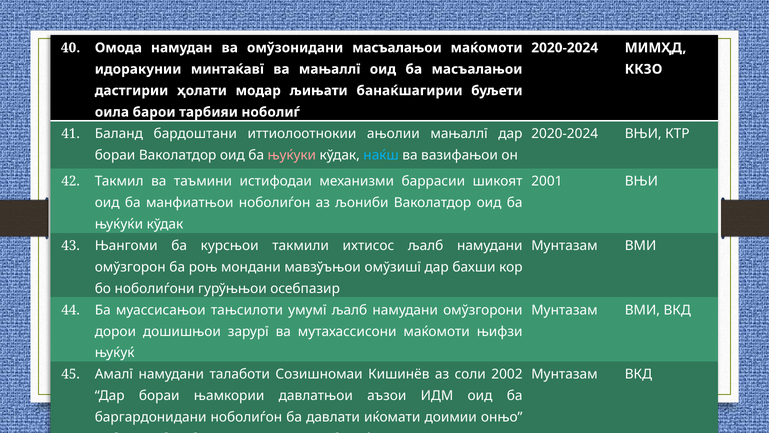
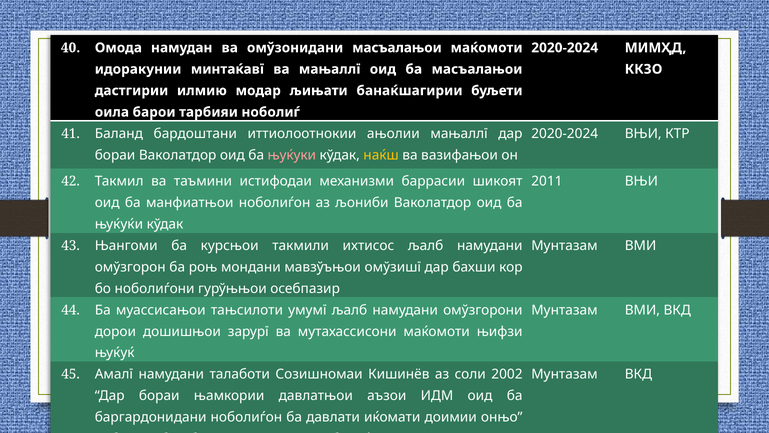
ҳолати: ҳолати -> илмию (202, 91)
наќш colour: light blue -> yellow (381, 155)
2001: 2001 -> 2011 (547, 181)
